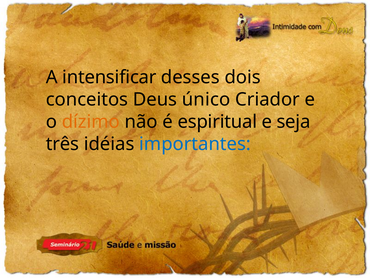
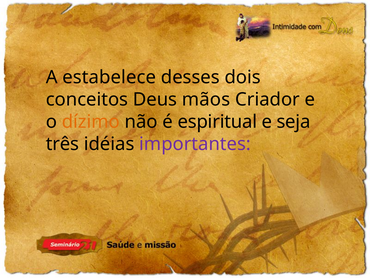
intensificar: intensificar -> estabelece (109, 77)
único: único -> mãos (206, 99)
importantes colour: blue -> purple (195, 144)
